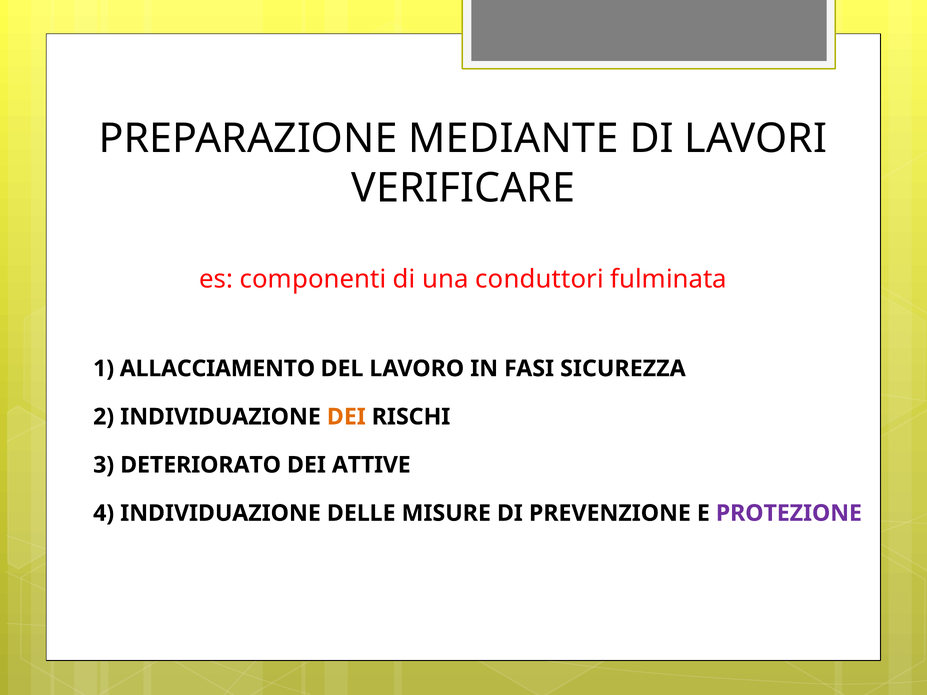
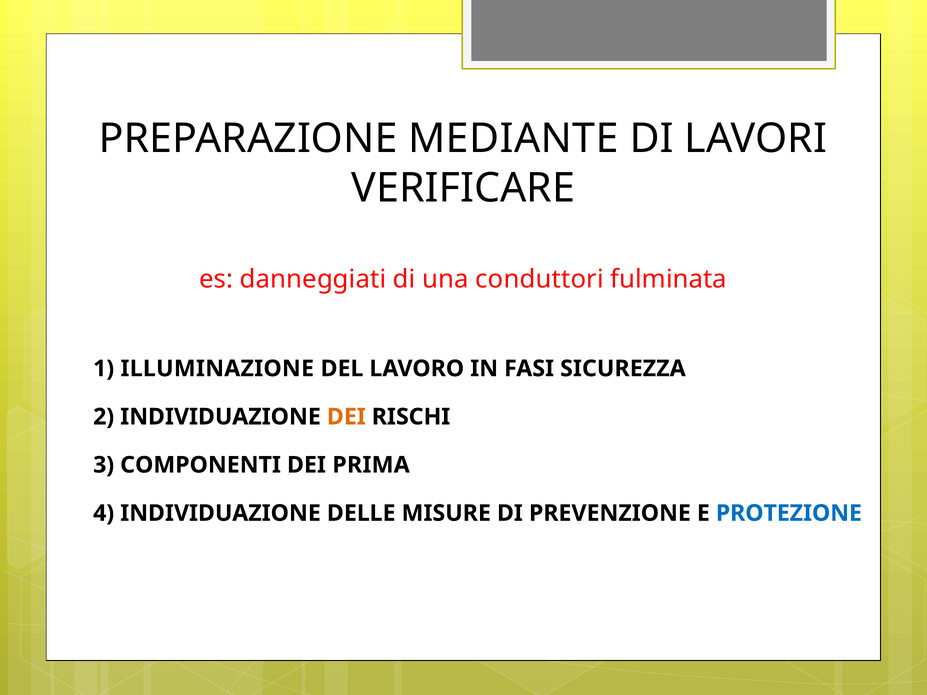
componenti: componenti -> danneggiati (313, 279)
ALLACCIAMENTO: ALLACCIAMENTO -> ILLUMINAZIONE (217, 369)
DETERIORATO: DETERIORATO -> COMPONENTI (201, 465)
ATTIVE: ATTIVE -> PRIMA (371, 465)
PROTEZIONE colour: purple -> blue (789, 513)
